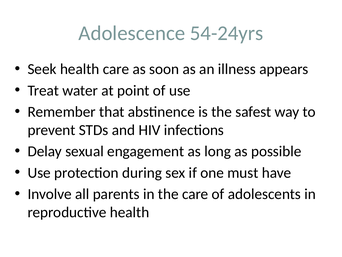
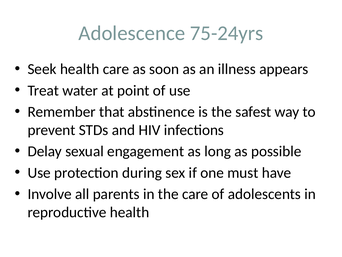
54-24yrs: 54-24yrs -> 75-24yrs (227, 33)
